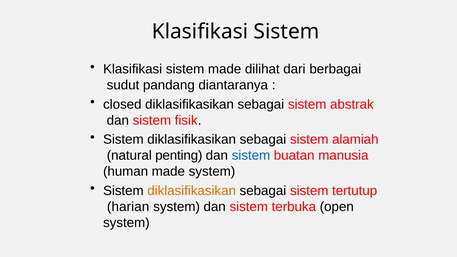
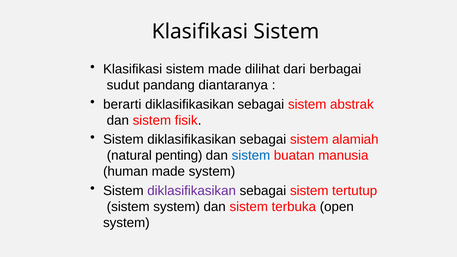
closed: closed -> berarti (122, 104)
diklasifikasikan colour: orange -> purple (192, 191)
harian: harian -> sistem (128, 207)
